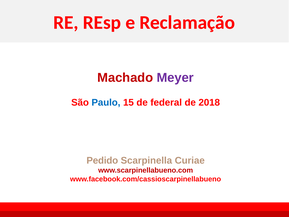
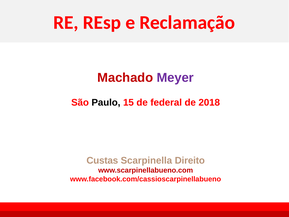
Paulo colour: blue -> black (106, 102)
Pedido: Pedido -> Custas (102, 160)
Curiae: Curiae -> Direito (190, 160)
